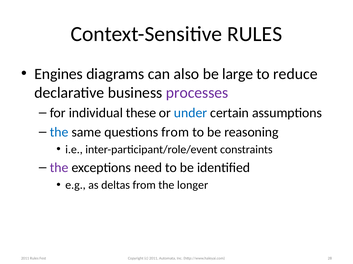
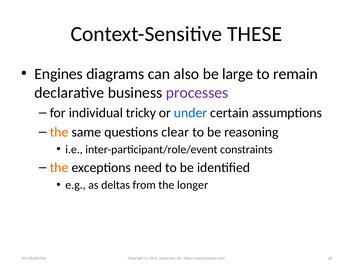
Context-Sensitive RULES: RULES -> THESE (255, 34)
reduce: reduce -> remain (296, 74)
these: these -> tricky (141, 113)
the colour: blue -> orange (59, 132)
questions from: from -> clear (175, 132)
the colour: purple -> orange (59, 168)
